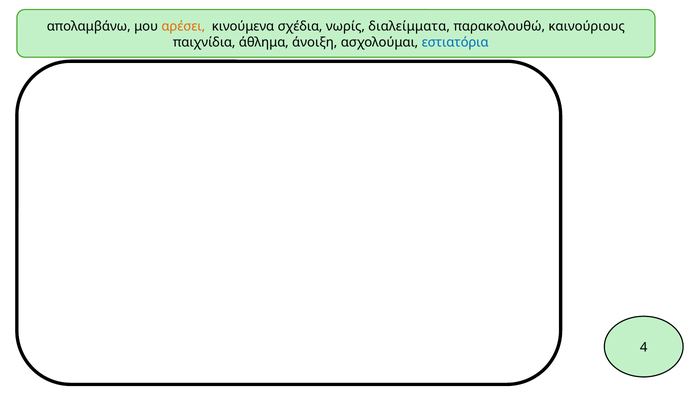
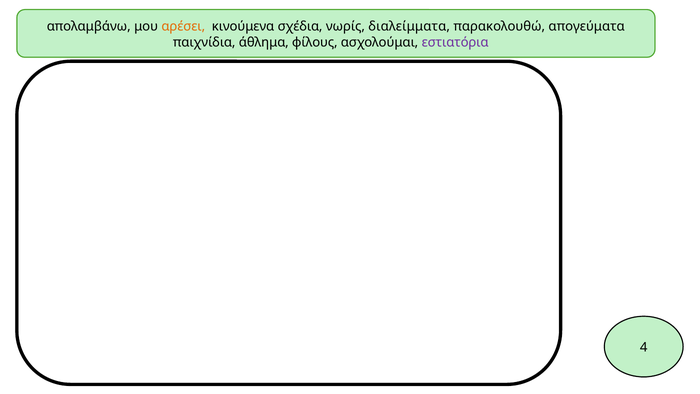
καινούριους: καινούριους -> απογεύματα (587, 26)
άνοιξη: άνοιξη -> φίλους (315, 42)
εστιατόρια colour: blue -> purple (455, 42)
